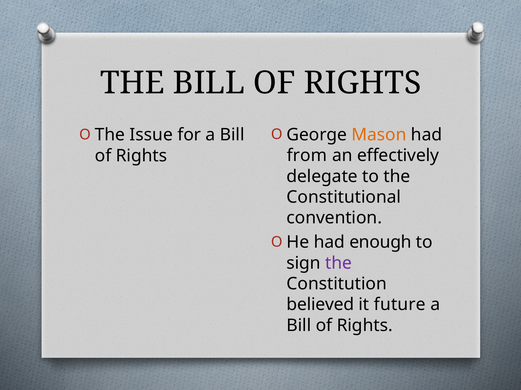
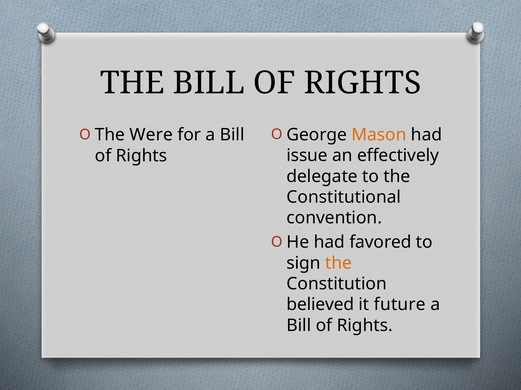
Issue: Issue -> Were (151, 135)
from: from -> issue (307, 156)
enough: enough -> favored (380, 243)
the colour: purple -> orange (339, 264)
